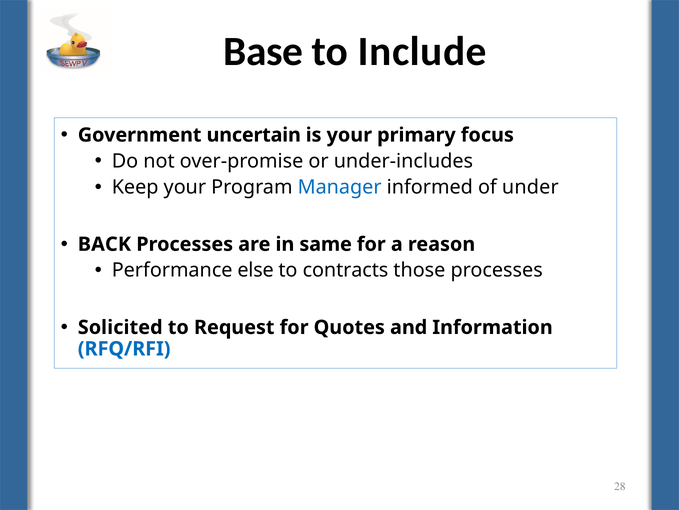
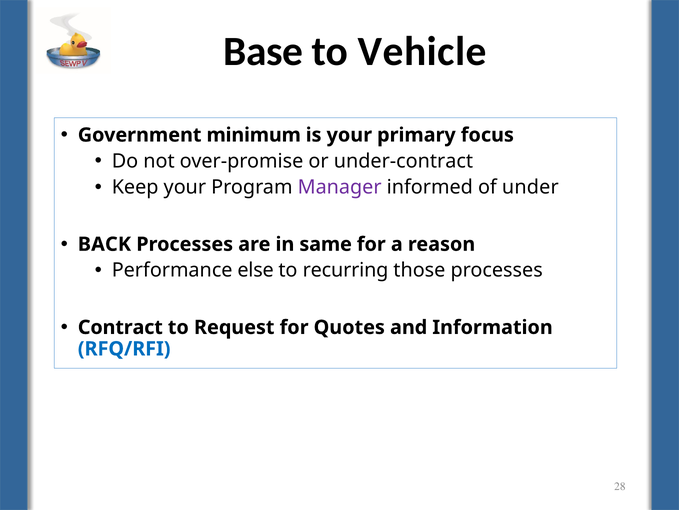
Include: Include -> Vehicle (422, 51)
uncertain: uncertain -> minimum (254, 135)
under-includes: under-includes -> under-contract (403, 161)
Manager colour: blue -> purple (340, 187)
contracts: contracts -> recurring (346, 270)
Solicited: Solicited -> Contract (120, 327)
